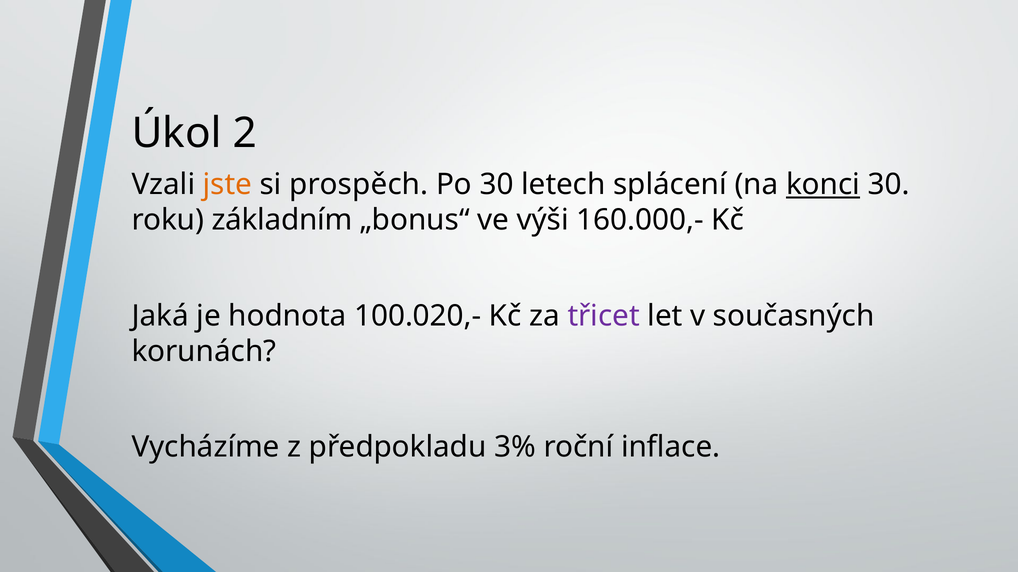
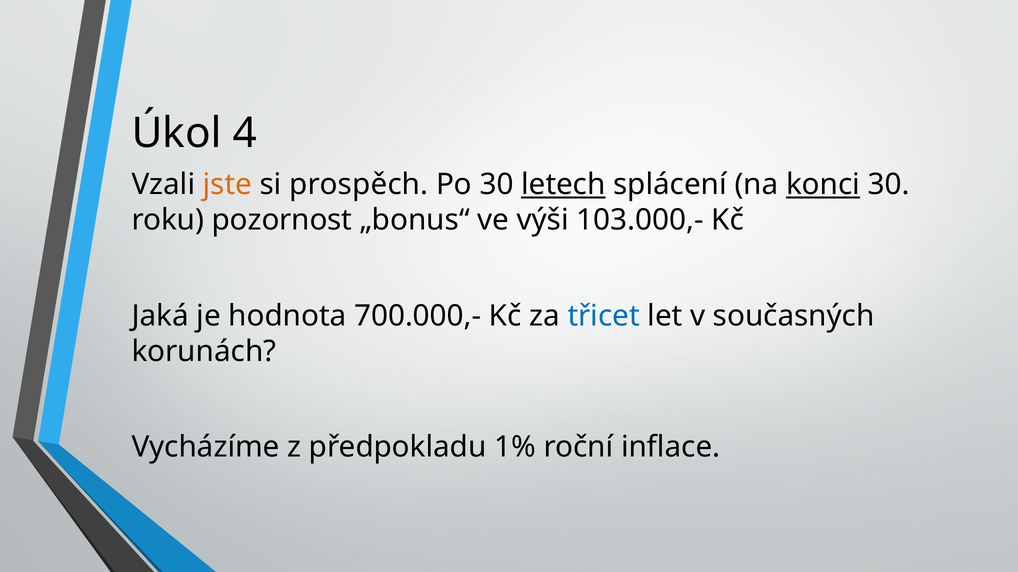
2: 2 -> 4 (245, 133)
letech underline: none -> present (563, 185)
základním: základním -> pozornost (282, 220)
160.000,-: 160.000,- -> 103.000,- (640, 220)
100.020,-: 100.020,- -> 700.000,- (418, 316)
třicet colour: purple -> blue (604, 316)
3%: 3% -> 1% (515, 447)
